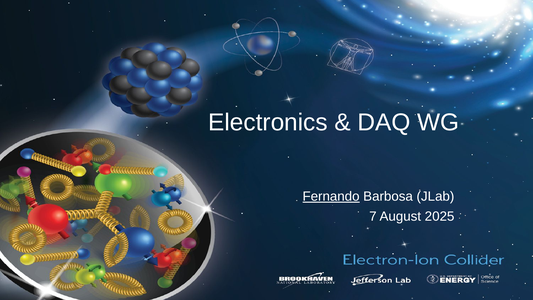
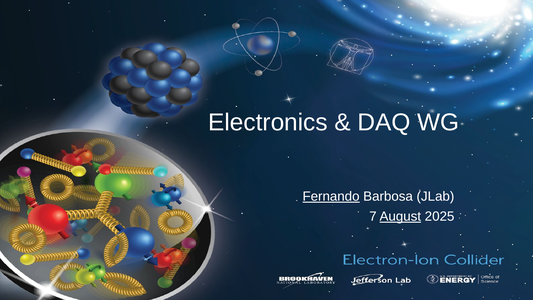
August underline: none -> present (400, 216)
